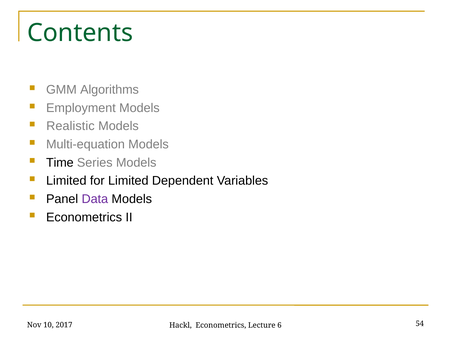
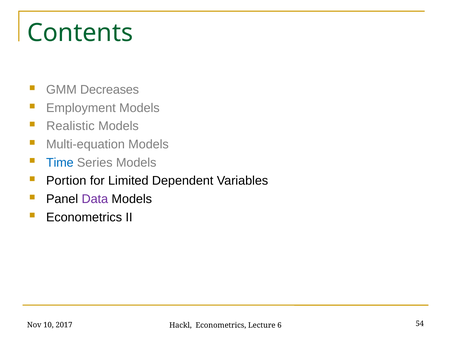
Algorithms: Algorithms -> Decreases (110, 90)
Time colour: black -> blue (60, 162)
Limited: Limited -> Portion (66, 180)
